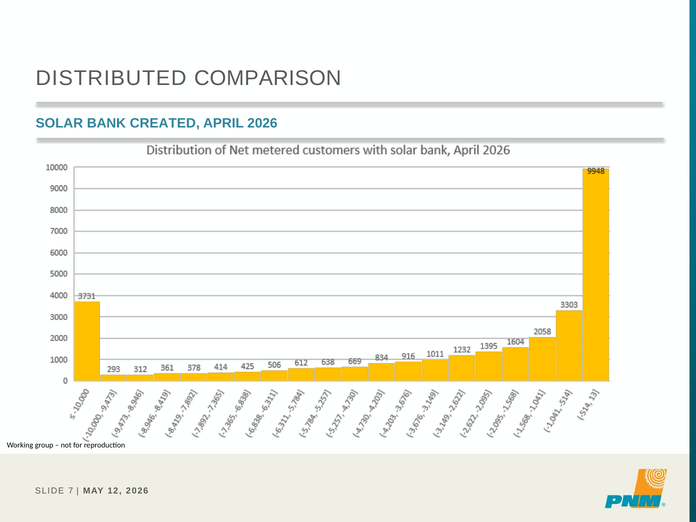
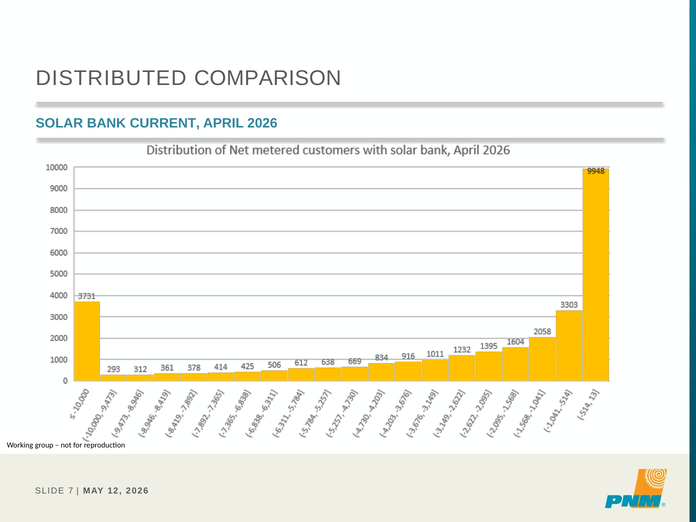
CREATED: CREATED -> CURRENT (165, 123)
